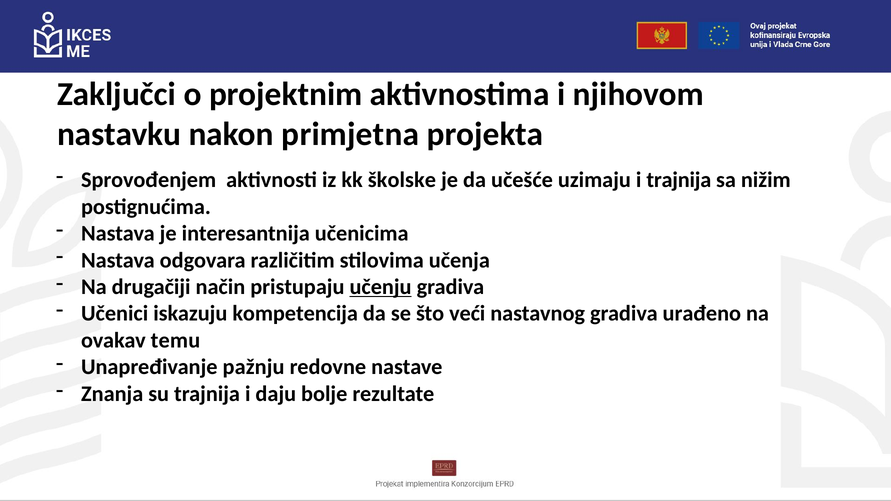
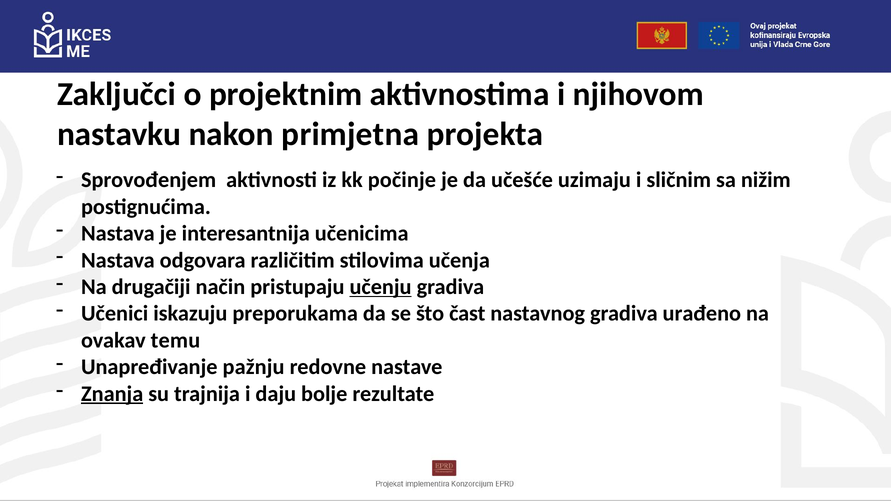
školske: školske -> počinje (402, 180)
i trajnija: trajnija -> sličnim (679, 180)
kompetencija: kompetencija -> preporukama (295, 314)
veći: veći -> čast (467, 314)
Znanja underline: none -> present (112, 394)
